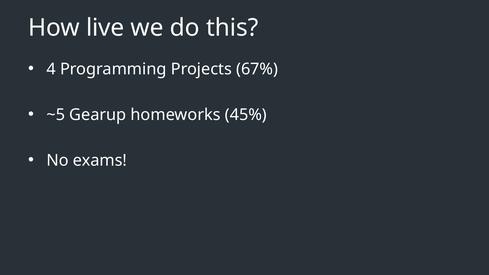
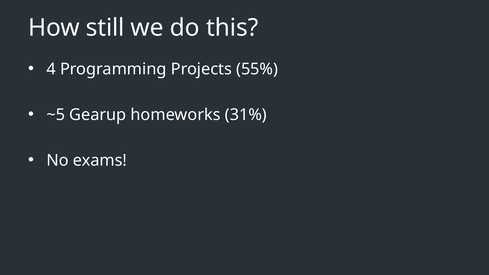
live: live -> still (105, 28)
67%: 67% -> 55% (257, 69)
45%: 45% -> 31% (246, 115)
